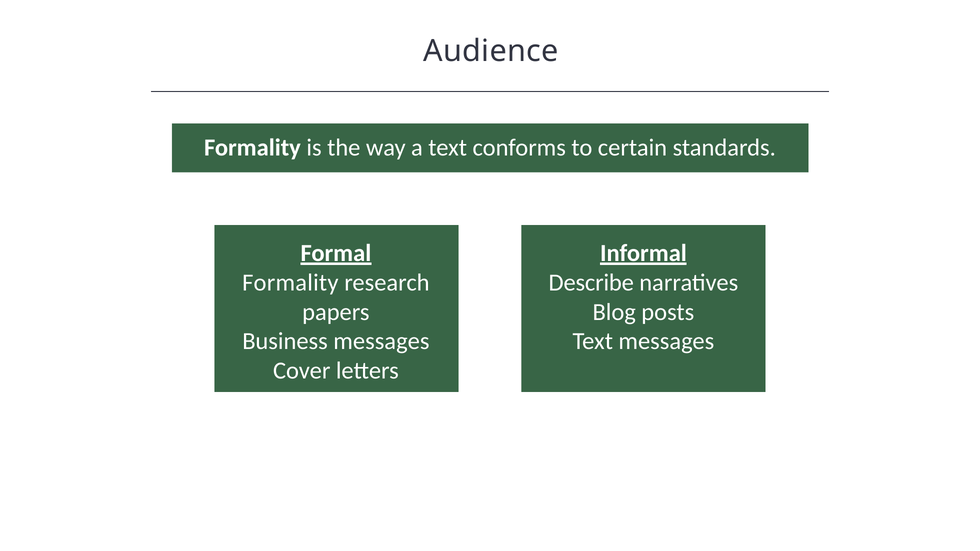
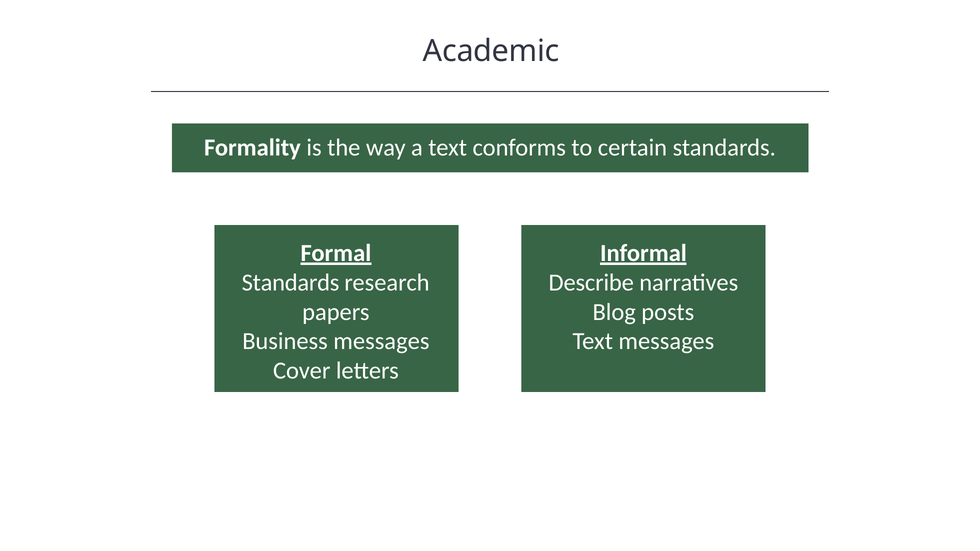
Audience: Audience -> Academic (491, 51)
Formality: Formality -> Standards (291, 283)
